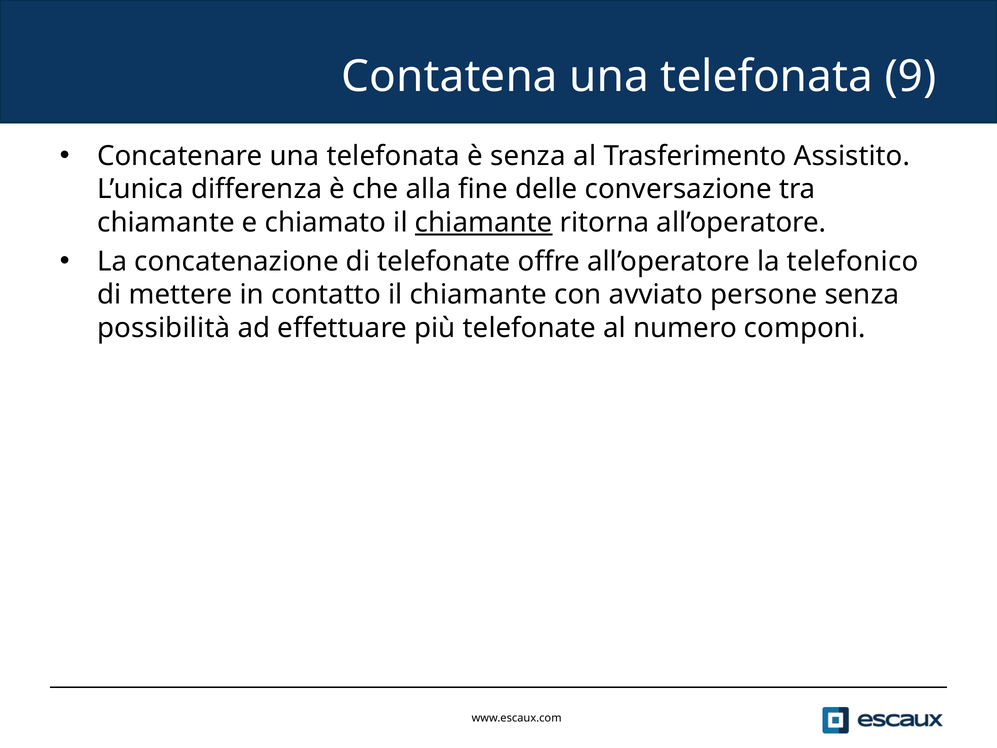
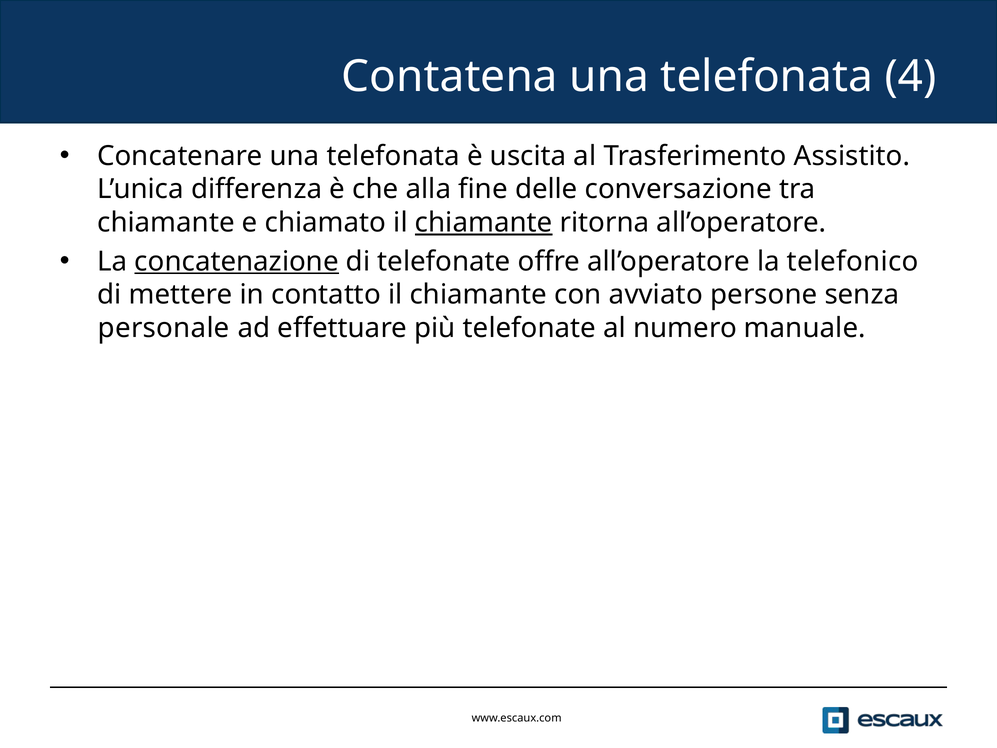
9: 9 -> 4 (911, 76)
è senza: senza -> uscita (528, 156)
concatenazione underline: none -> present (237, 261)
possibilità: possibilità -> personale (164, 328)
componi: componi -> manuale (805, 328)
